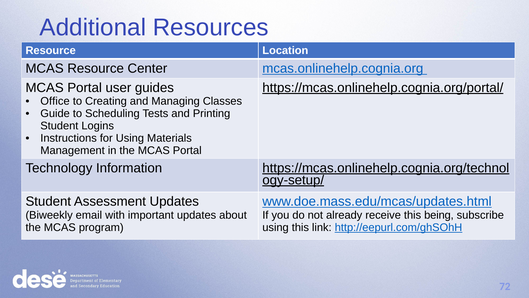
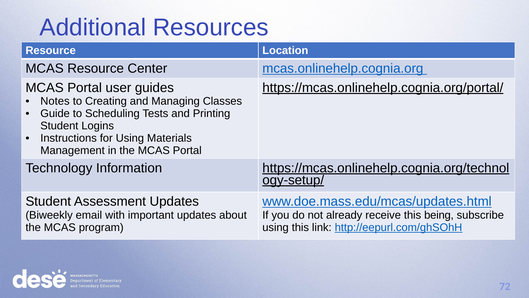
Office: Office -> Notes (55, 101)
